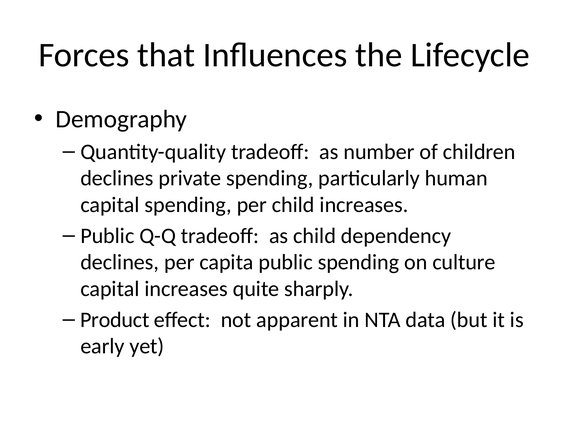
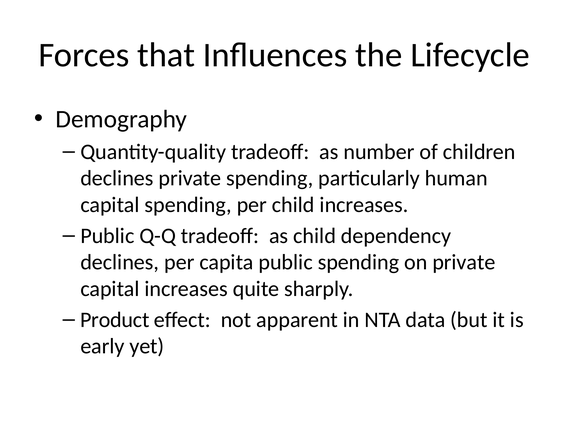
on culture: culture -> private (464, 263)
